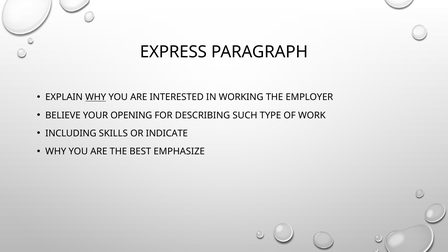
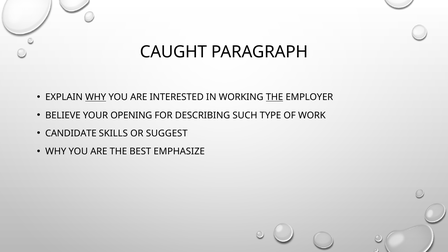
EXPRESS: EXPRESS -> CAUGHT (173, 52)
THE underline: none -> present (274, 97)
INCLUDING: INCLUDING -> CANDIDATE (71, 133)
INDICATE: INDICATE -> SUGGEST (167, 133)
